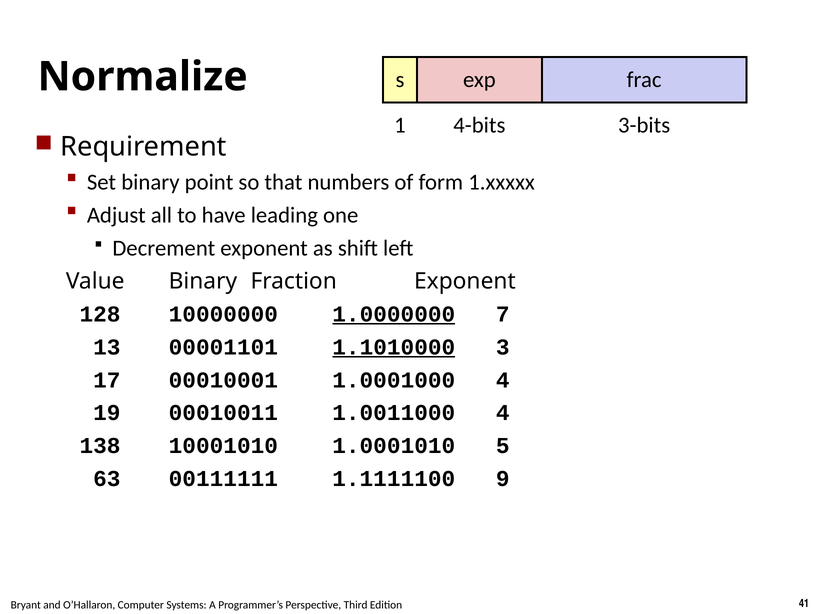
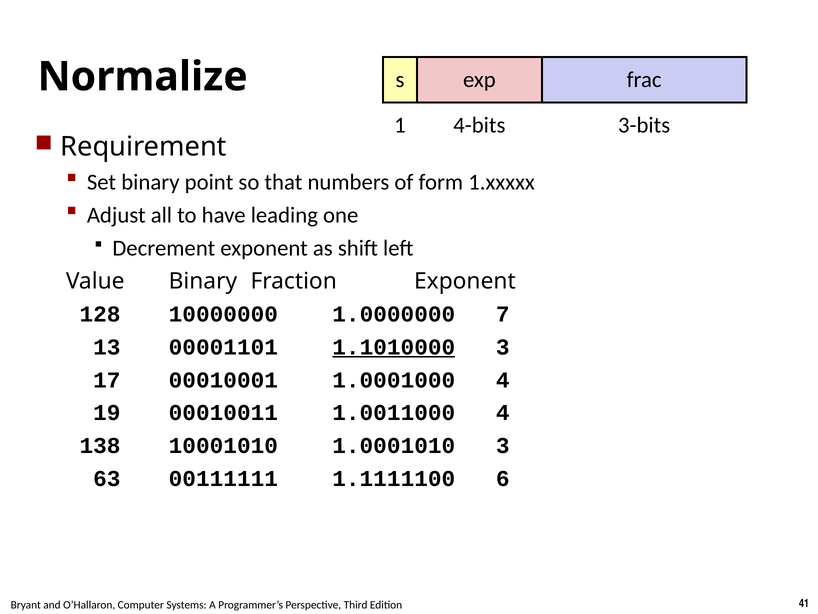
1.0000000 underline: present -> none (394, 314)
1.0001010 5: 5 -> 3 (503, 446)
9: 9 -> 6 (503, 479)
